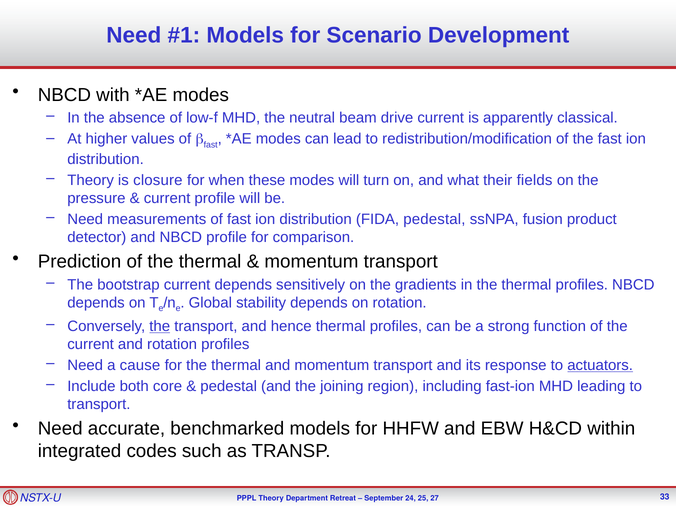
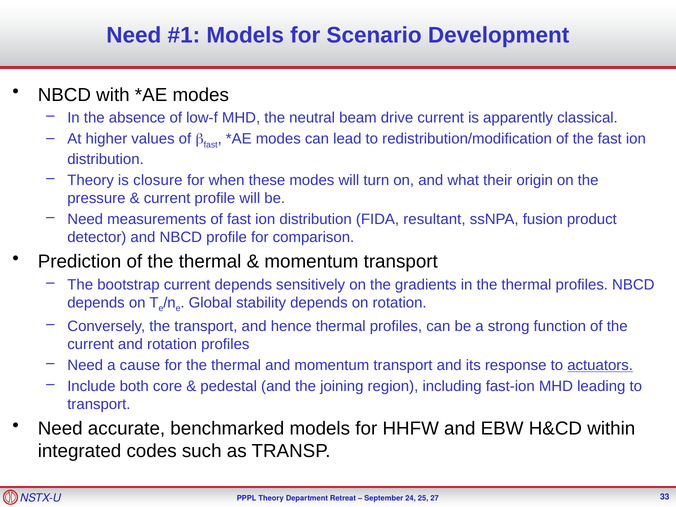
fields: fields -> origin (535, 180)
FIDA pedestal: pedestal -> resultant (434, 219)
the underline: present -> none (160, 326)
